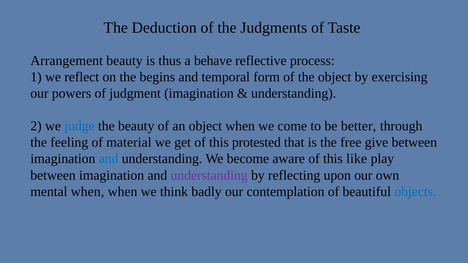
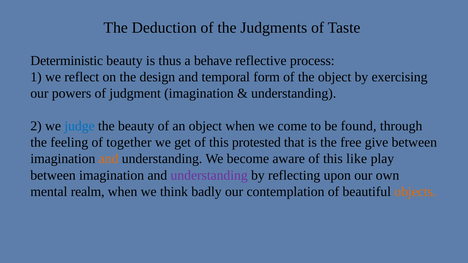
Arrangement: Arrangement -> Deterministic (67, 61)
begins: begins -> design (157, 77)
better: better -> found (359, 126)
material: material -> together (129, 143)
and colour: blue -> orange (109, 159)
mental when: when -> realm (88, 192)
objects colour: blue -> orange (415, 192)
